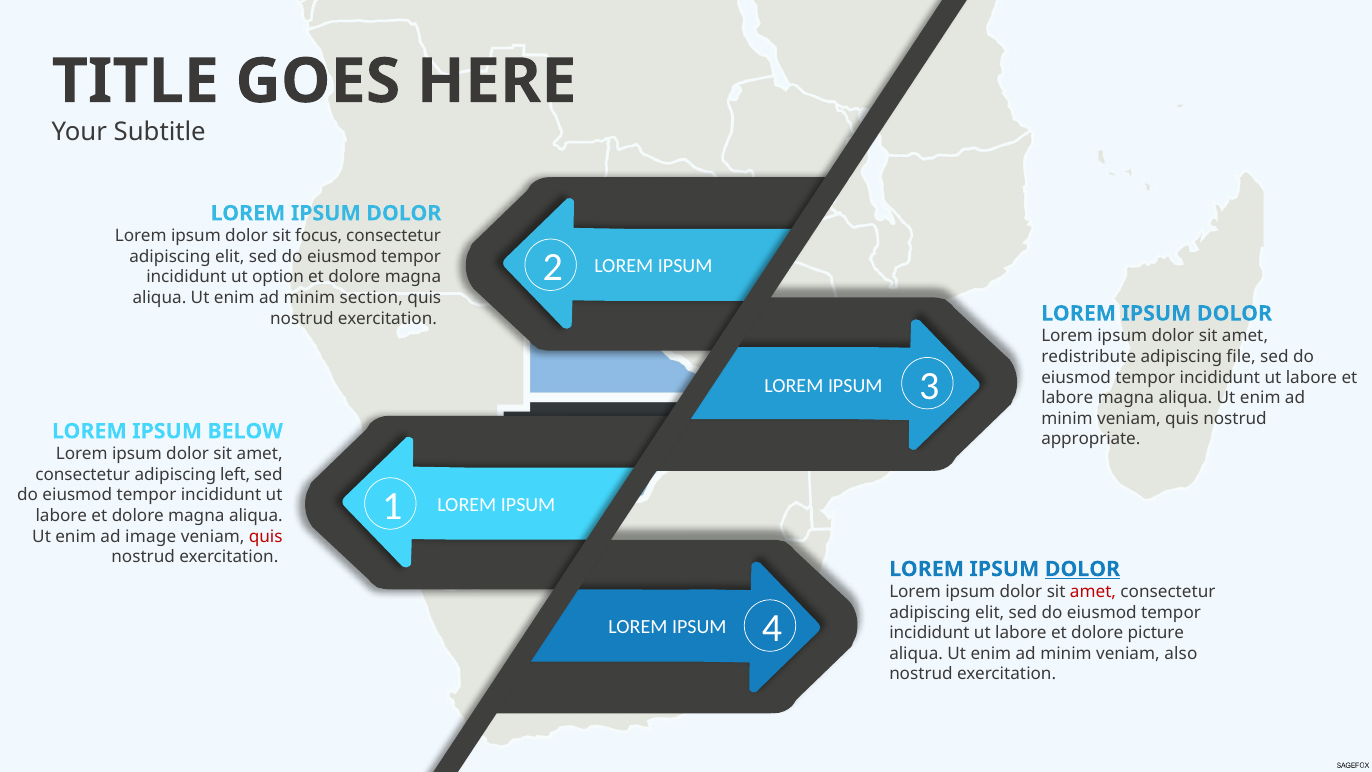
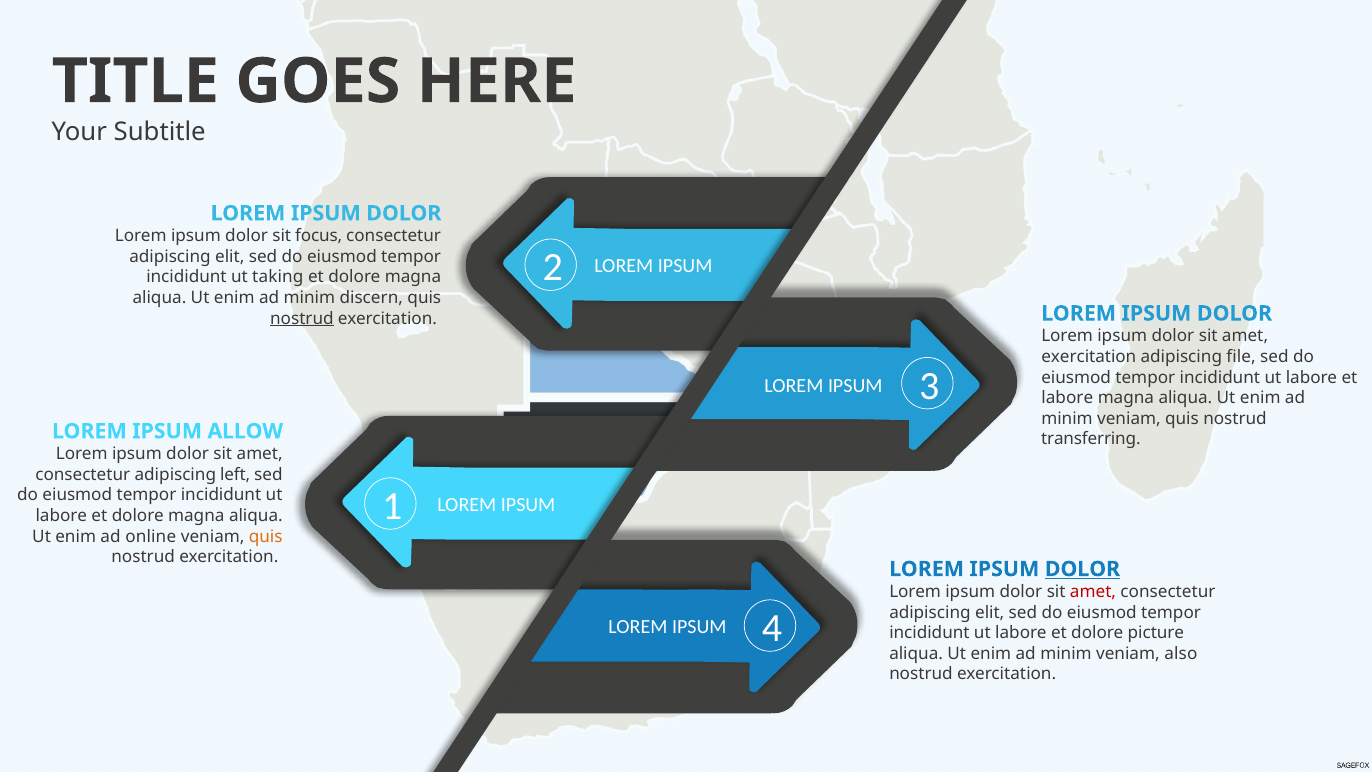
option: option -> taking (278, 277)
section: section -> discern (371, 298)
nostrud underline: none -> present (302, 318)
redistribute: redistribute -> exercitation (1089, 357)
BELOW: BELOW -> ALLOW (245, 431)
appropriate: appropriate -> transferring (1091, 439)
image: image -> online (151, 536)
quis colour: red -> orange (266, 536)
